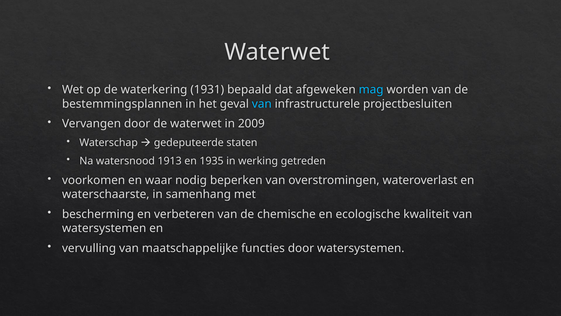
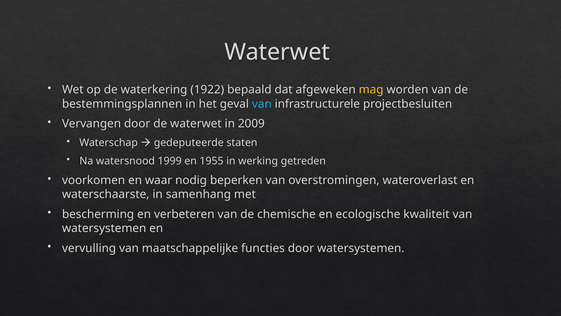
1931: 1931 -> 1922 (207, 90)
mag colour: light blue -> yellow (371, 90)
1913: 1913 -> 1999 (170, 161)
1935: 1935 -> 1955 (212, 161)
